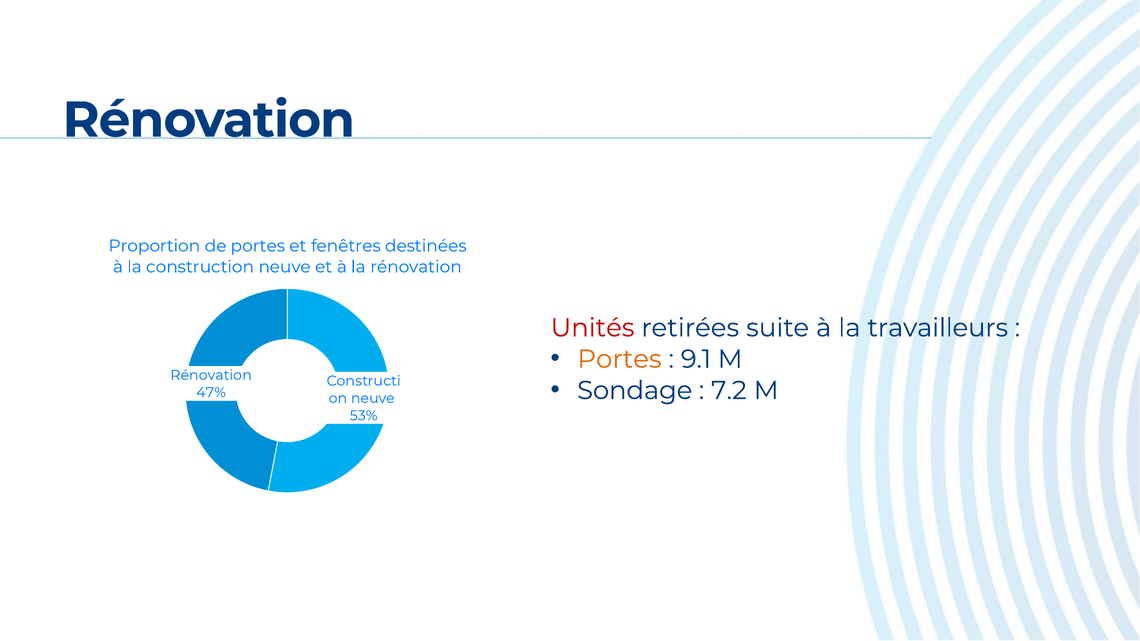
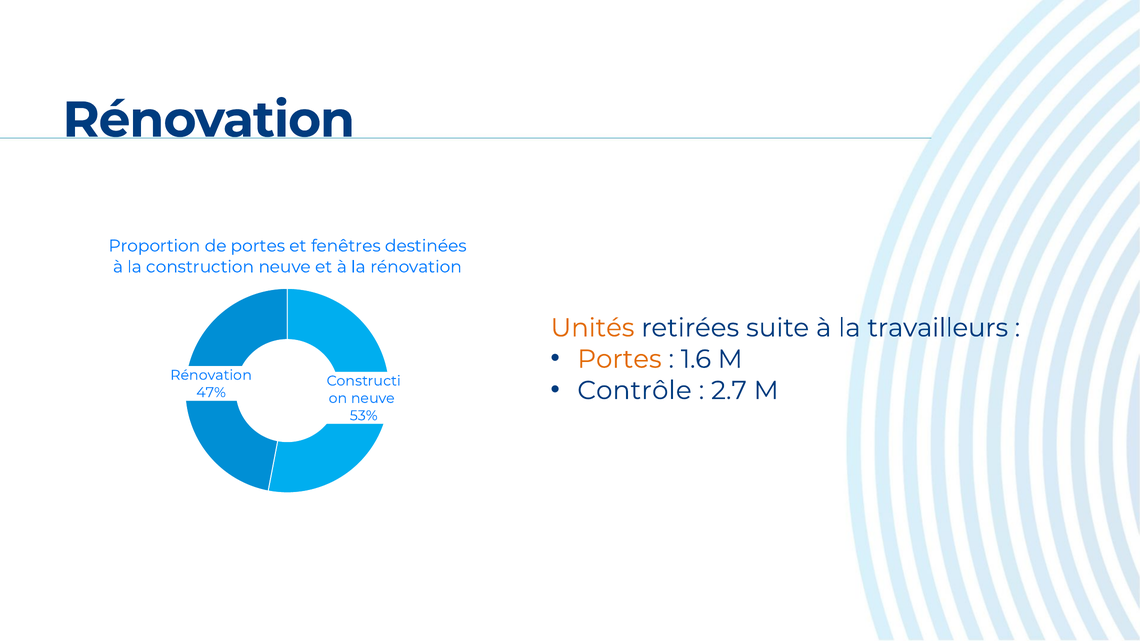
Unités colour: red -> orange (593, 328)
9.1: 9.1 -> 1.6 (696, 359)
Sondage: Sondage -> Contrôle (634, 391)
7.2: 7.2 -> 2.7 (729, 391)
